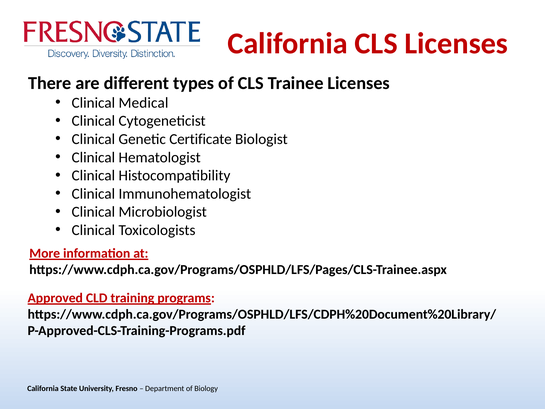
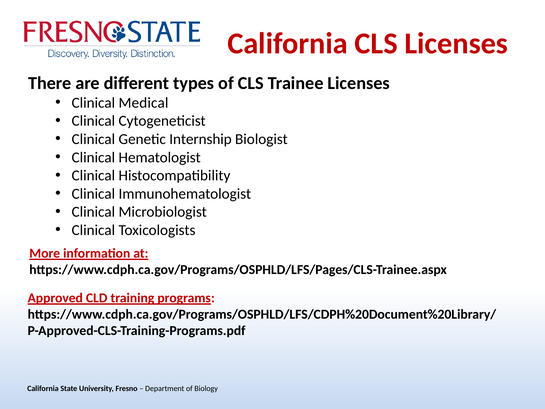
Certificate: Certificate -> Internship (201, 139)
